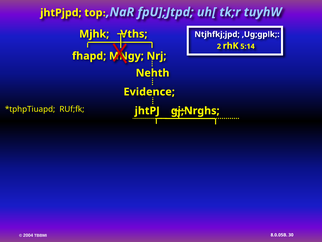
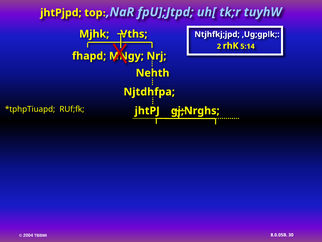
Evidence: Evidence -> Njtdhfpa (149, 92)
